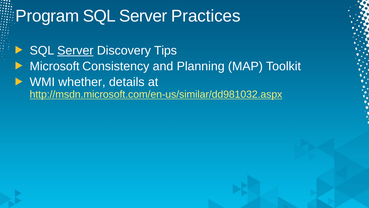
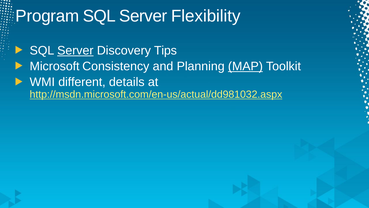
Practices: Practices -> Flexibility (206, 16)
MAP underline: none -> present (245, 66)
whether: whether -> different (82, 82)
http://msdn.microsoft.com/en-us/similar/dd981032.aspx: http://msdn.microsoft.com/en-us/similar/dd981032.aspx -> http://msdn.microsoft.com/en-us/actual/dd981032.aspx (156, 94)
